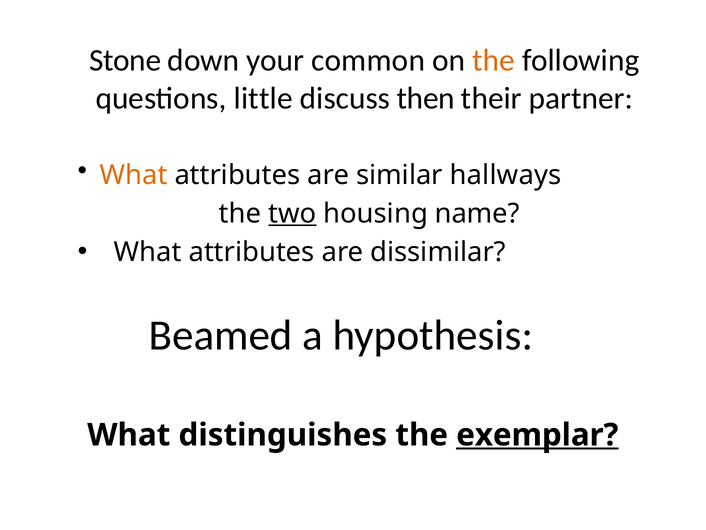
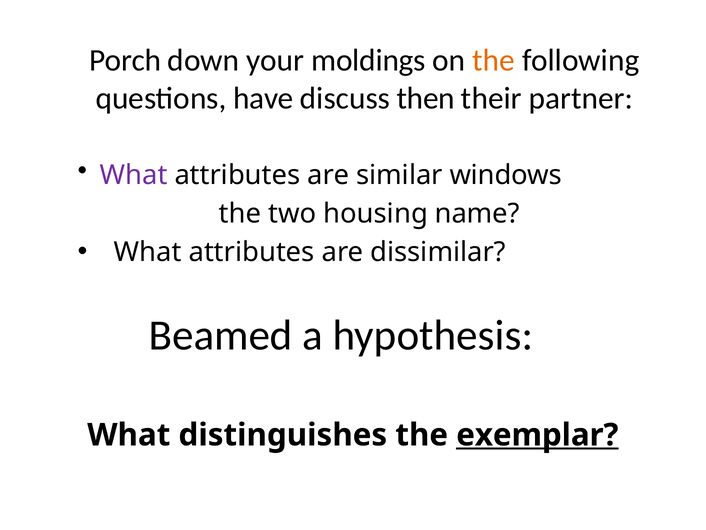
Stone: Stone -> Porch (125, 60)
common: common -> moldings (368, 60)
little: little -> have (263, 98)
What colour: orange -> purple (134, 175)
hallways: hallways -> windows (506, 175)
two underline: present -> none (292, 213)
